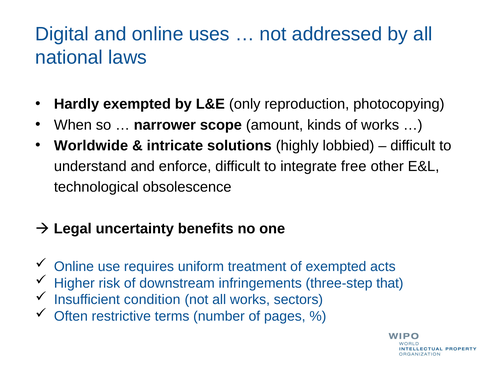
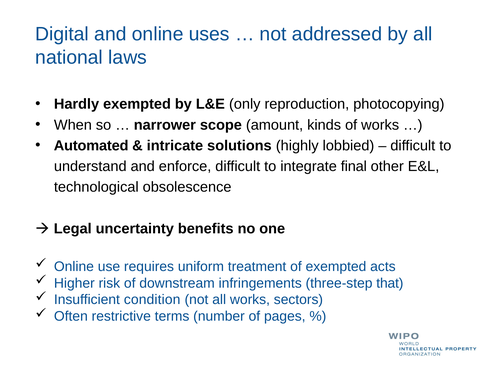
Worldwide: Worldwide -> Automated (91, 145)
free: free -> final (354, 166)
